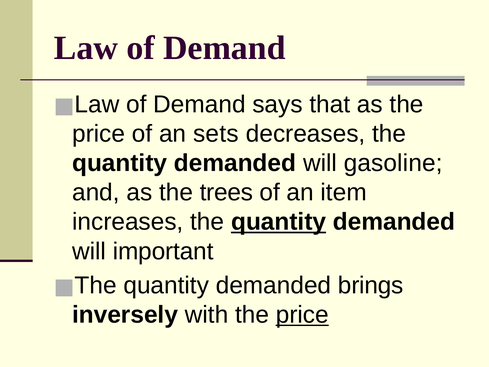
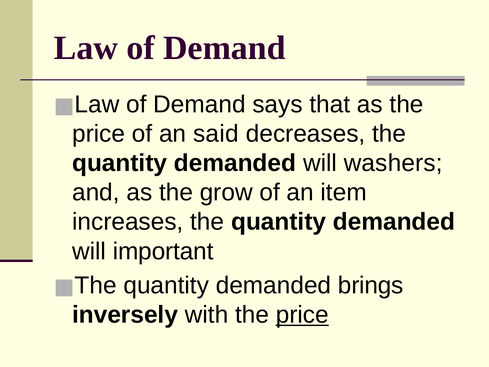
sets: sets -> said (216, 134)
gasoline: gasoline -> washers (393, 163)
trees: trees -> grow (226, 192)
quantity underline: present -> none (279, 222)
